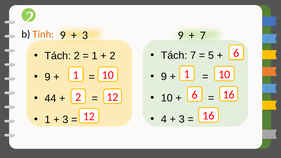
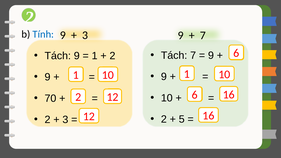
Tính colour: orange -> blue (43, 34)
5: 5 -> 9 (211, 55)
Tách 2: 2 -> 9 (77, 56)
44: 44 -> 70 (50, 98)
4: 4 -> 2 (164, 119)
3: 3 -> 5 (182, 119)
1: 1 -> 2 (48, 120)
